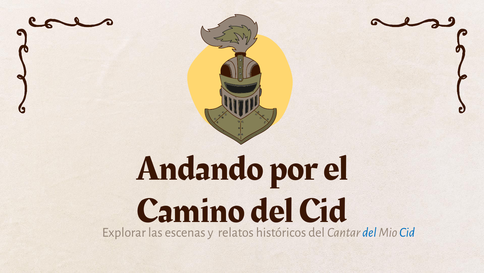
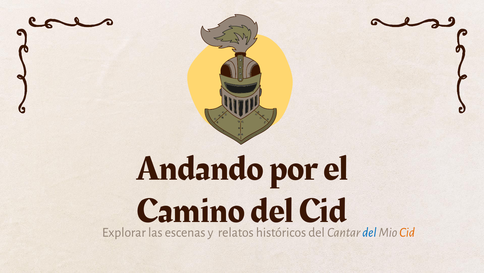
Cid colour: blue -> orange (407, 232)
